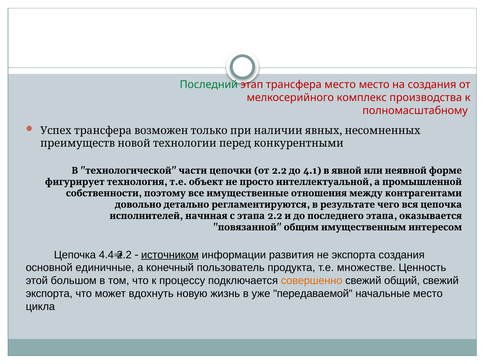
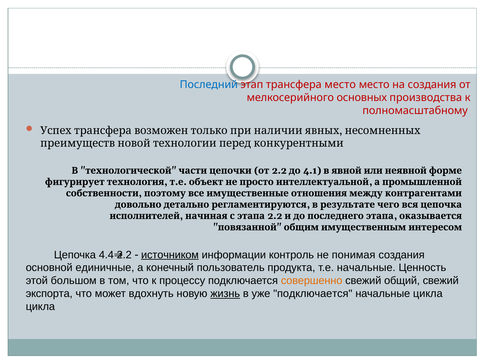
Последний colour: green -> blue (209, 85)
комплекс: комплекс -> основных (362, 97)
развития: развития -> контроль (291, 255)
не экспорта: экспорта -> понимая (354, 255)
т.е множестве: множестве -> начальные (366, 268)
жизнь underline: none -> present (225, 293)
уже передаваемой: передаваемой -> подключается (313, 293)
начальные место: место -> цикла (428, 293)
